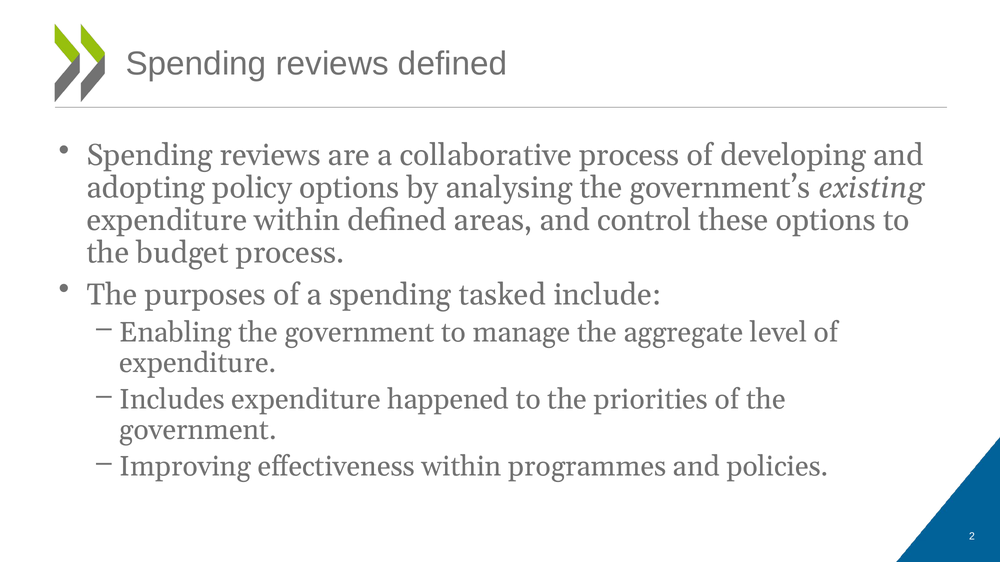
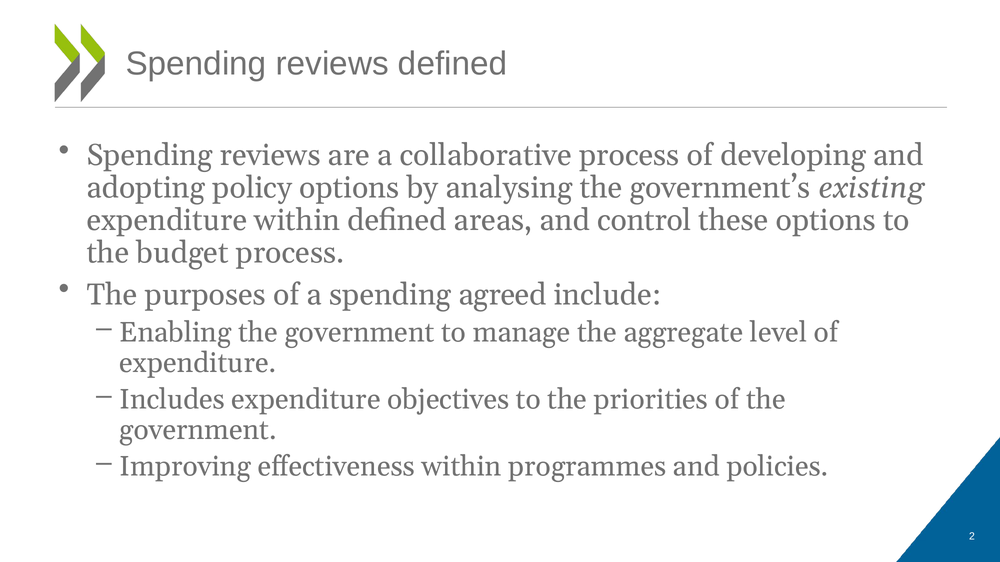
tasked: tasked -> agreed (503, 295)
happened: happened -> objectives (448, 400)
